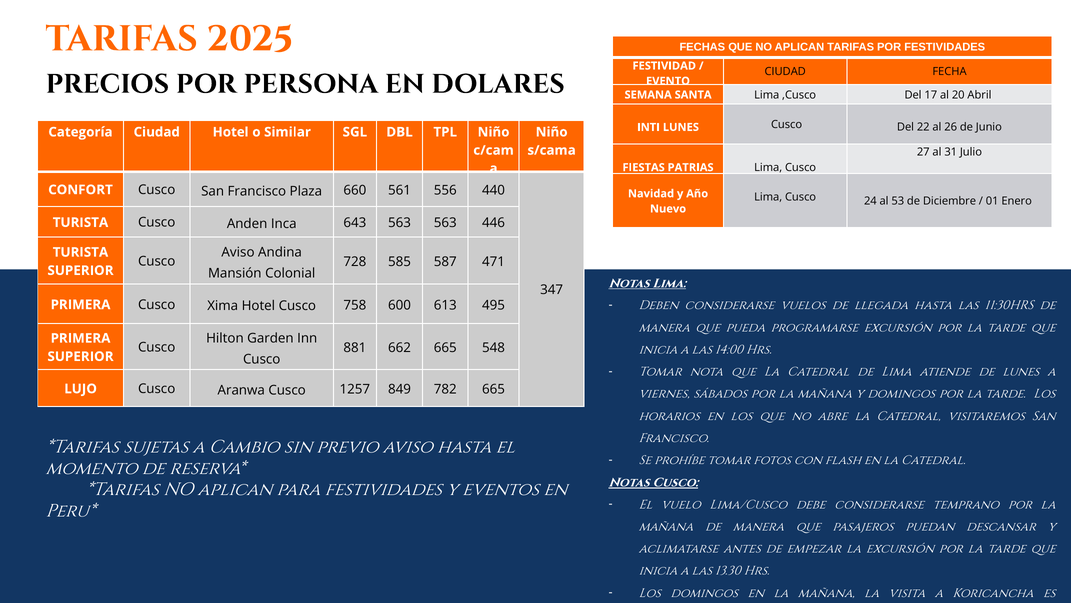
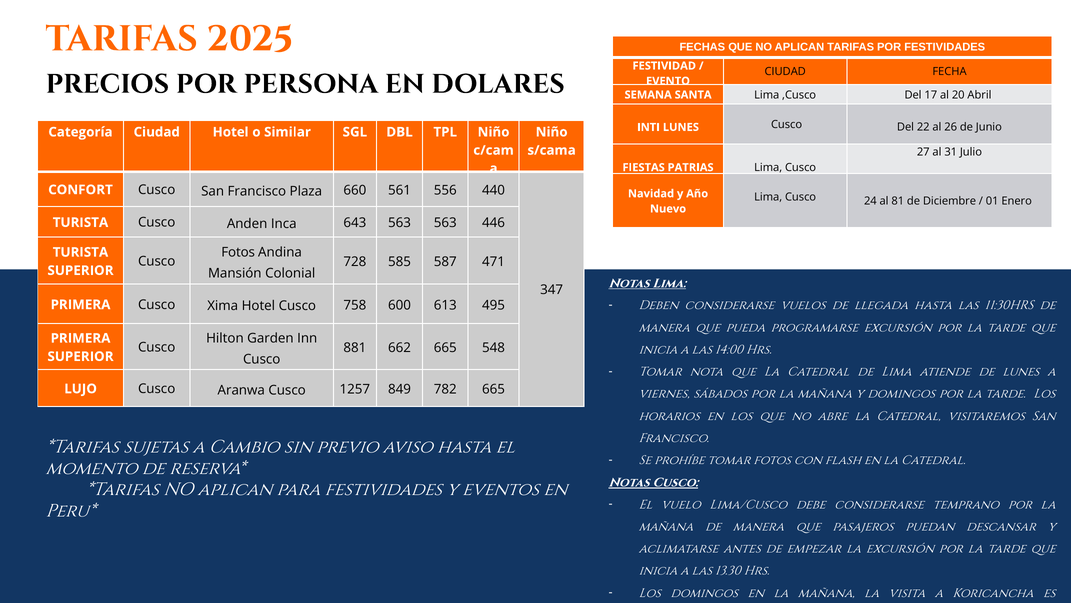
53: 53 -> 81 (898, 201)
Aviso: Aviso -> Fotos (238, 252)
